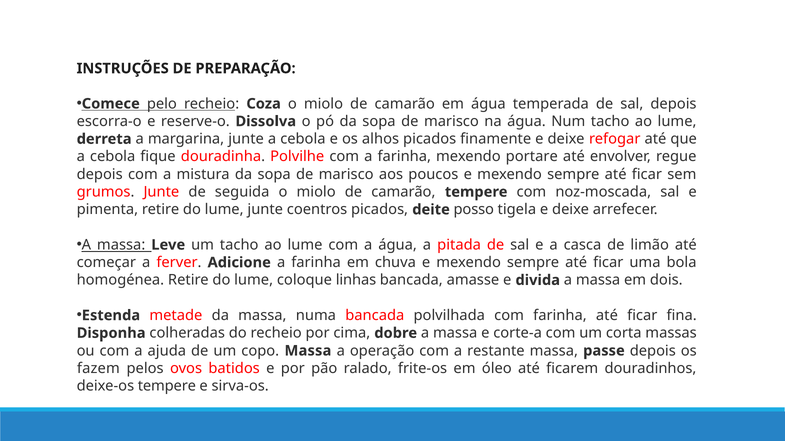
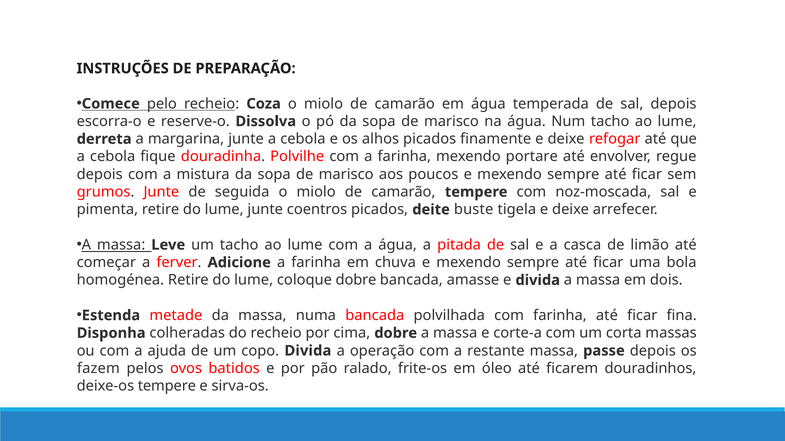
posso: posso -> buste (474, 210)
coloque linhas: linhas -> dobre (356, 280)
copo Massa: Massa -> Divida (308, 351)
